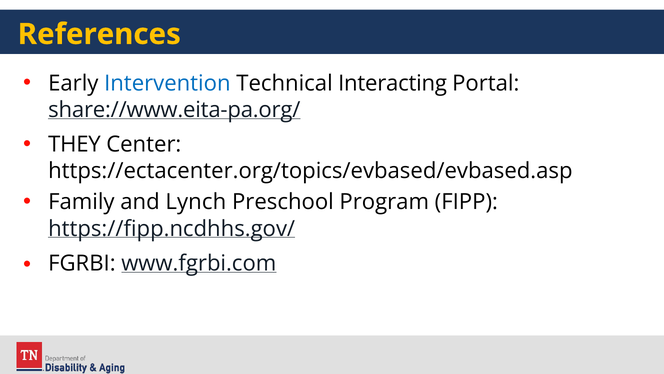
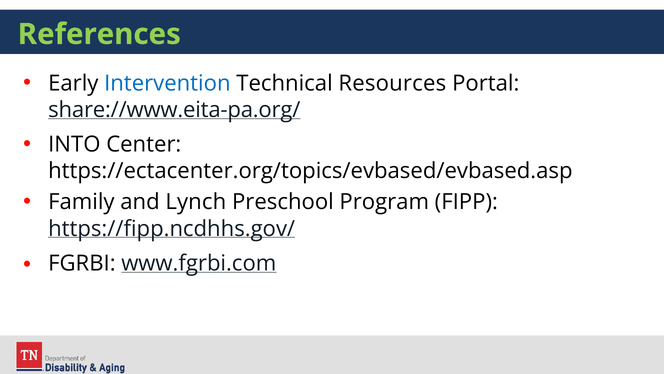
References colour: yellow -> light green (99, 34)
Interacting: Interacting -> Resources (392, 83)
THEY: THEY -> INTO (74, 144)
